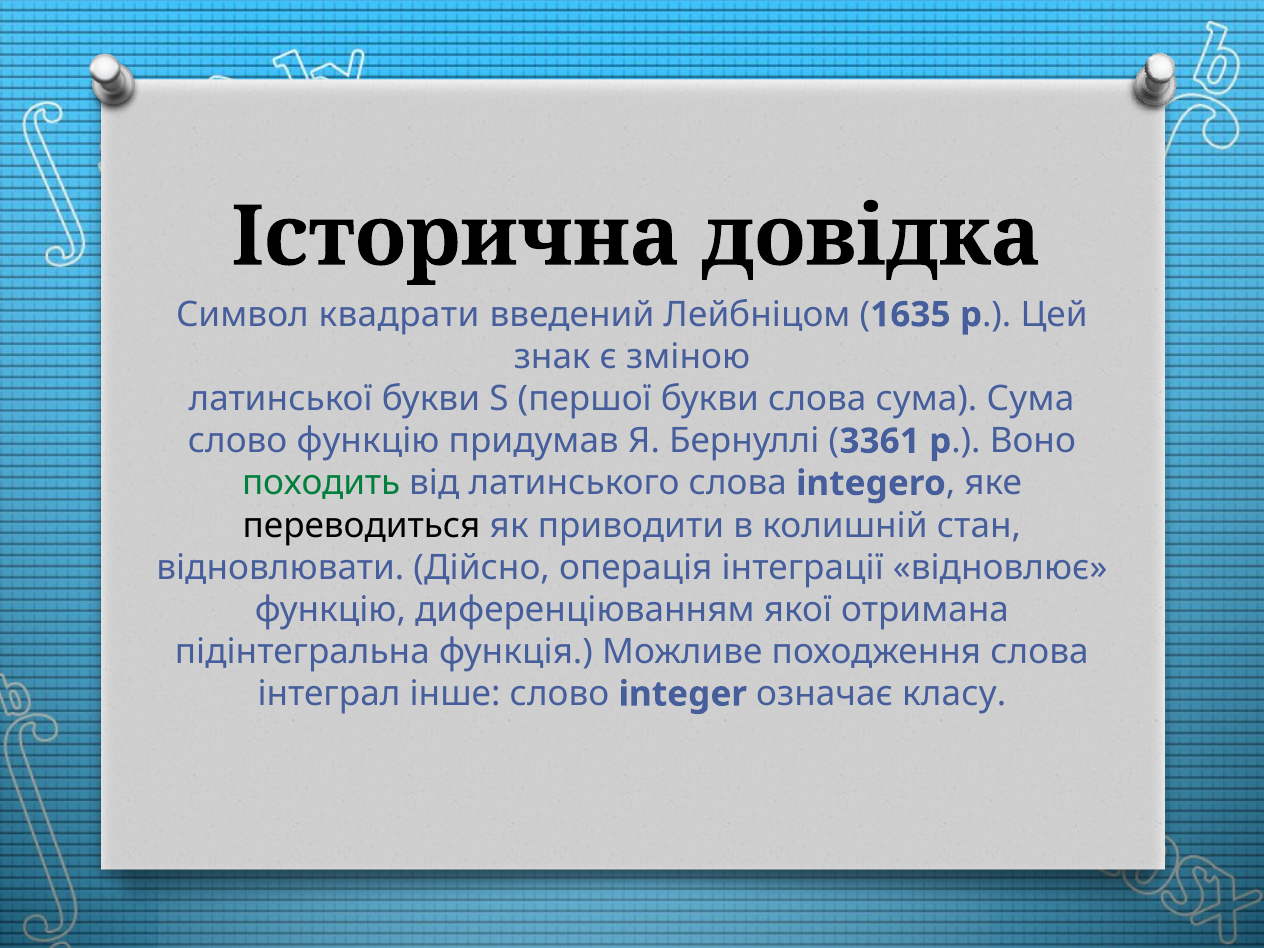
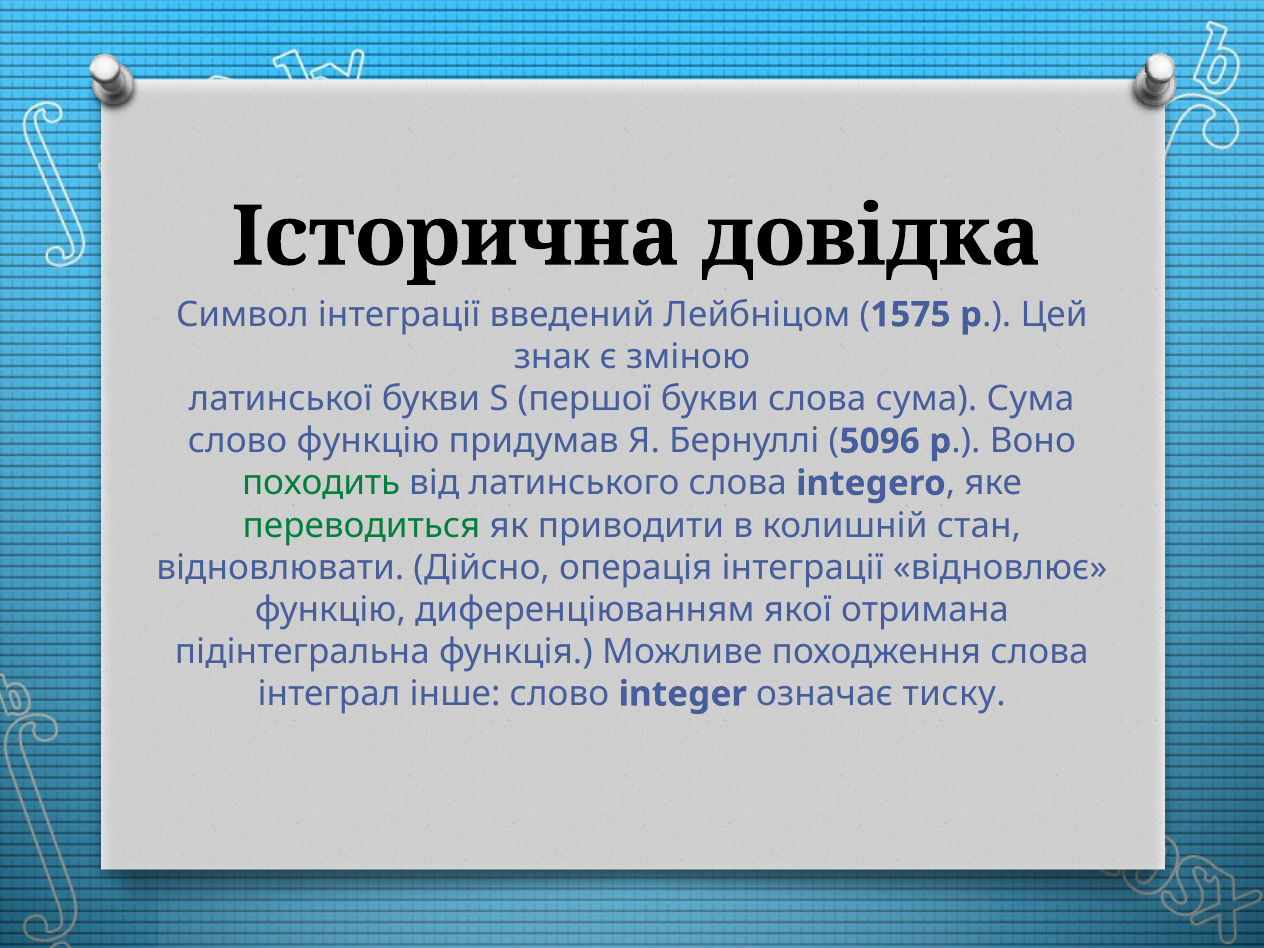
Символ квадрати: квадрати -> інтеграції (399, 315)
1635: 1635 -> 1575 (910, 315)
3361: 3361 -> 5096 (880, 441)
переводиться colour: black -> green (362, 525)
класу: класу -> тиску (954, 694)
